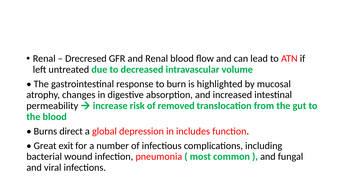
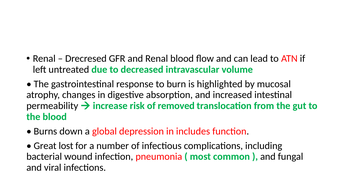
direct: direct -> down (71, 131)
exit: exit -> lost (66, 145)
